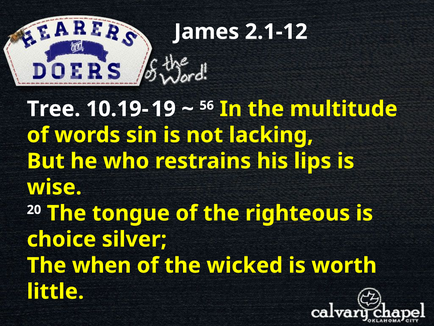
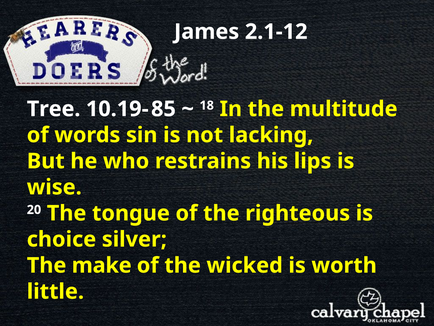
19: 19 -> 85 (163, 109)
56: 56 -> 18 (207, 105)
when: when -> make (102, 265)
